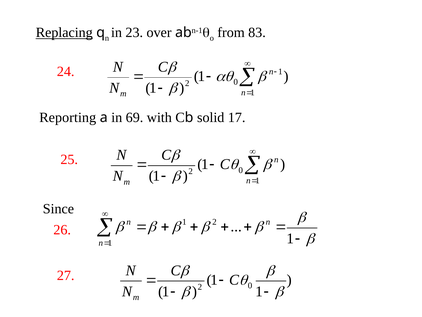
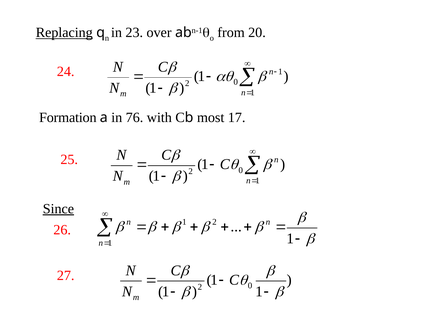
83: 83 -> 20 (257, 33)
Reporting: Reporting -> Formation (68, 117)
69: 69 -> 76 (135, 117)
solid: solid -> most (211, 117)
Since underline: none -> present (58, 208)
